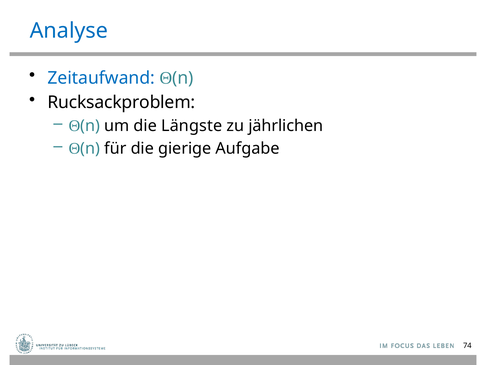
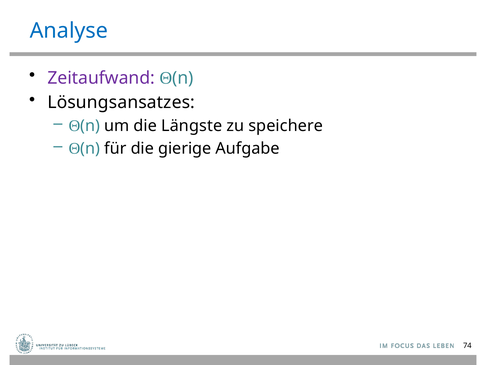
Zeitaufwand colour: blue -> purple (101, 78)
Rucksackproblem: Rucksackproblem -> Lösungsansatzes (121, 102)
jährlichen: jährlichen -> speichere (286, 126)
